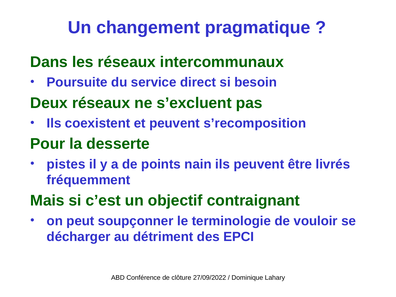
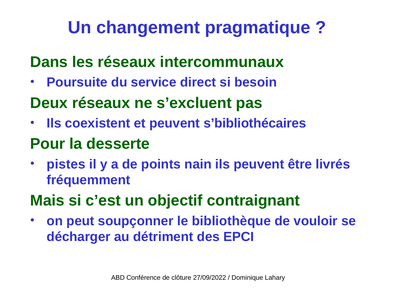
s’recomposition: s’recomposition -> s’bibliothécaires (255, 123)
terminologie: terminologie -> bibliothèque (231, 221)
